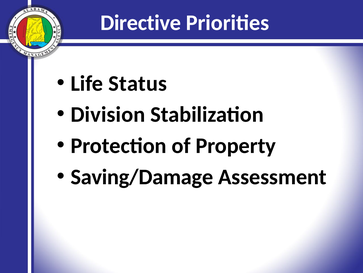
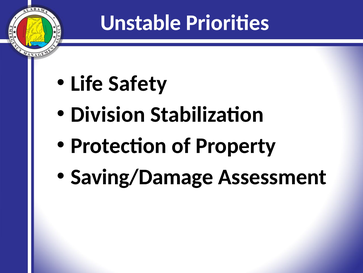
Directive: Directive -> Unstable (141, 23)
Status: Status -> Safety (138, 83)
